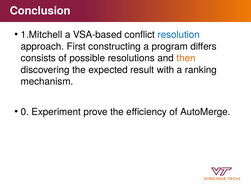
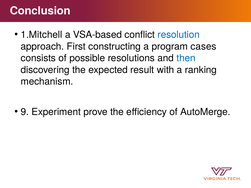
differs: differs -> cases (203, 46)
then colour: orange -> blue (186, 58)
0: 0 -> 9 (25, 112)
